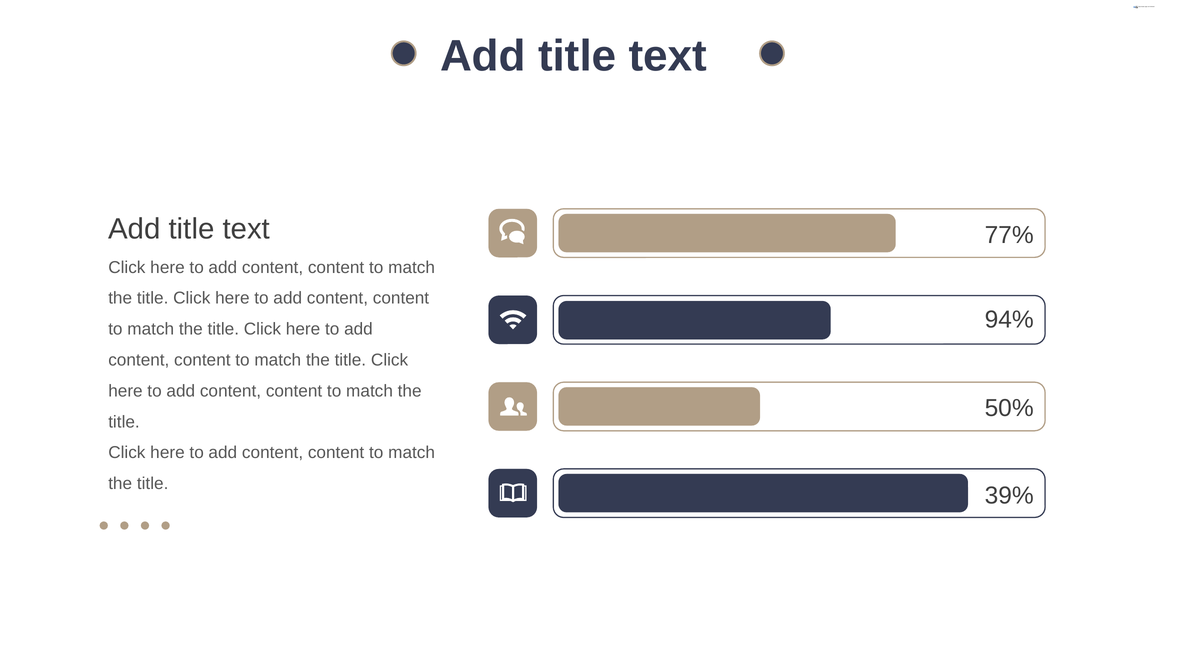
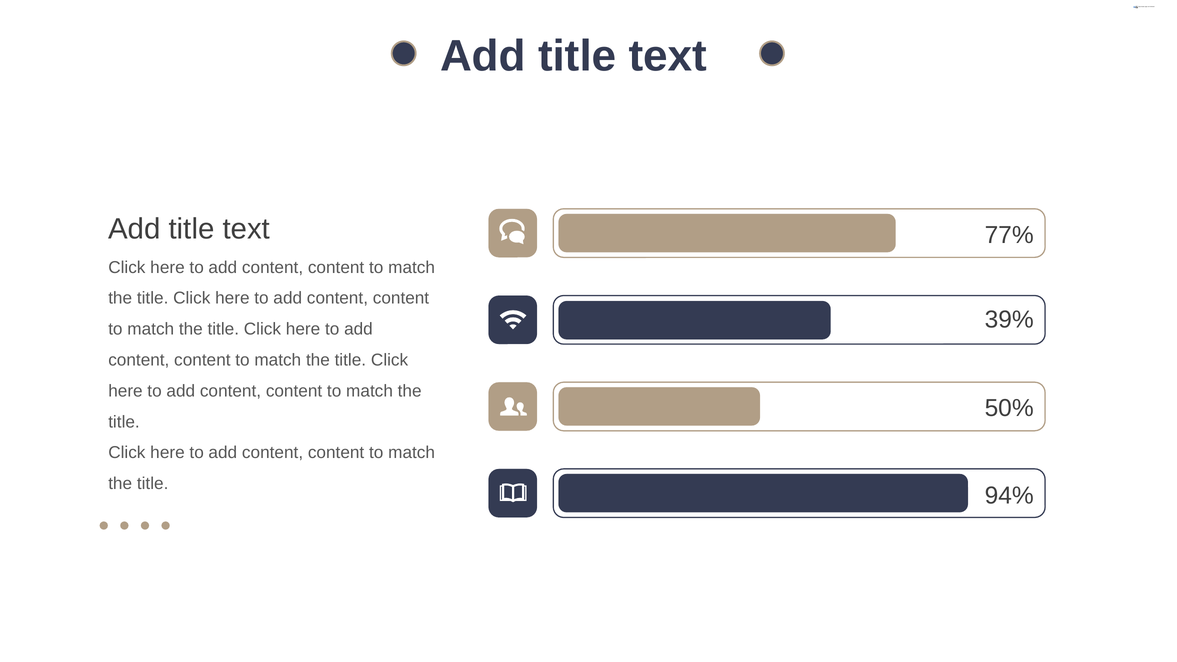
94%: 94% -> 39% (1009, 320)
39%: 39% -> 94% (1009, 496)
